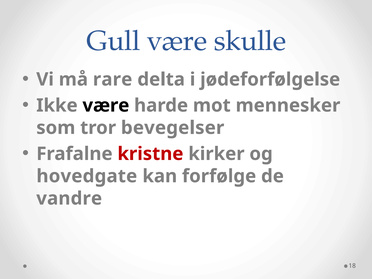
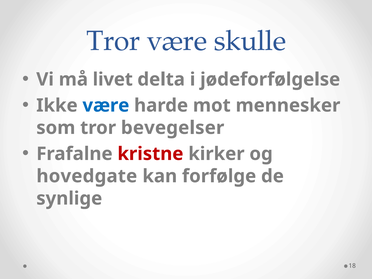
Gull: Gull -> Tror (113, 41)
rare: rare -> livet (113, 79)
være colour: black -> blue (106, 105)
vandre: vandre -> synlige (69, 198)
